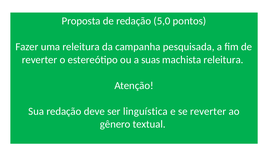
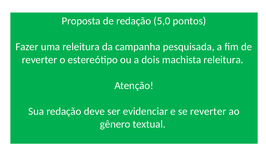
suas: suas -> dois (151, 60)
linguística: linguística -> evidenciar (145, 111)
